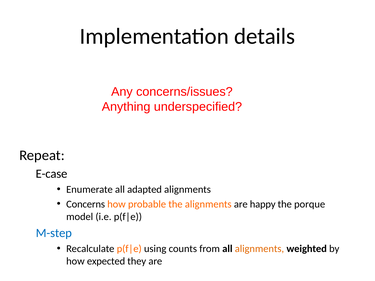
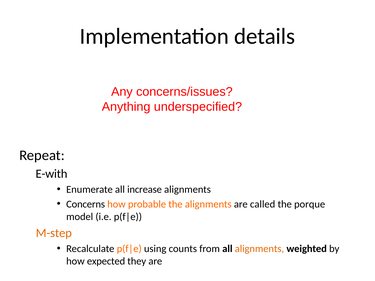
E-case: E-case -> E-with (51, 174)
adapted: adapted -> increase (145, 190)
happy: happy -> called (263, 204)
M-step colour: blue -> orange (54, 233)
